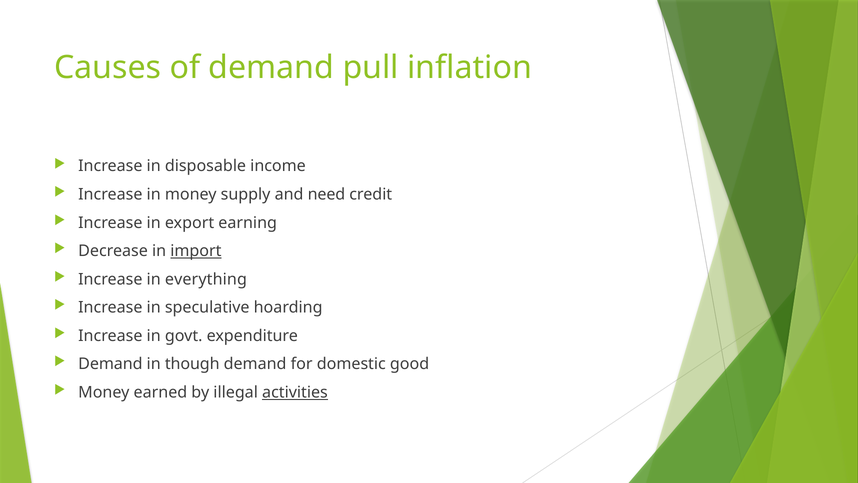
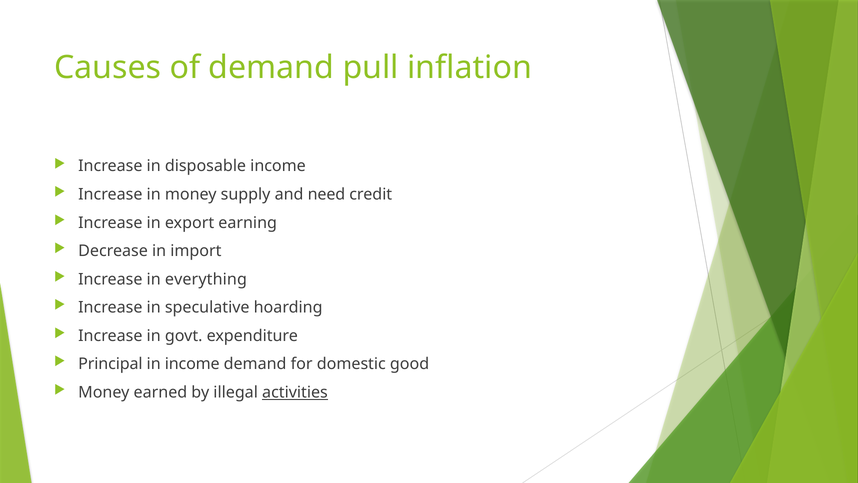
import underline: present -> none (196, 251)
Demand: Demand -> Principal (110, 364)
in though: though -> income (192, 364)
